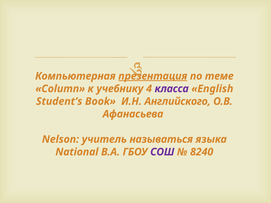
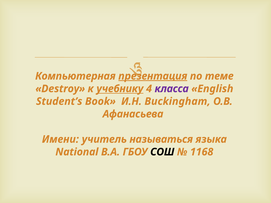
Column: Column -> Destroy (60, 89)
учебнику underline: none -> present (120, 89)
Английского: Английского -> Buckingham (177, 101)
Nelson: Nelson -> Имени (60, 139)
СОШ colour: purple -> black (162, 152)
8240: 8240 -> 1168 (202, 152)
